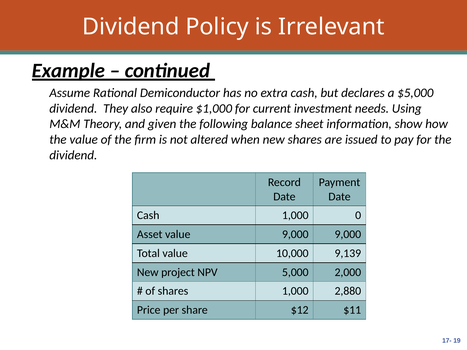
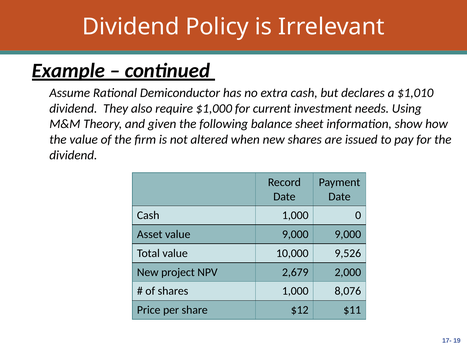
$5,000: $5,000 -> $1,010 (415, 93)
9,139: 9,139 -> 9,526 (348, 253)
5,000: 5,000 -> 2,679 (295, 272)
2,880: 2,880 -> 8,076 (348, 291)
